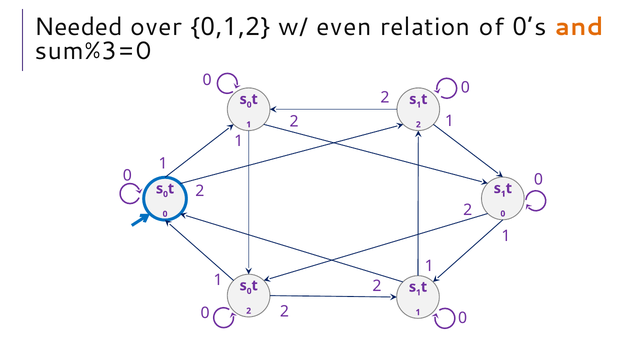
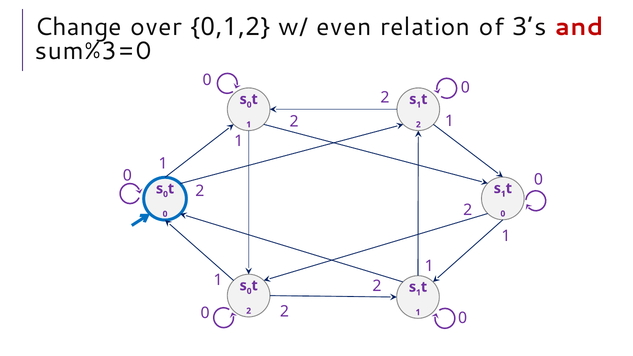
Needed: Needed -> Change (78, 27)
of 0: 0 -> 3 (520, 27)
and colour: orange -> red (579, 27)
